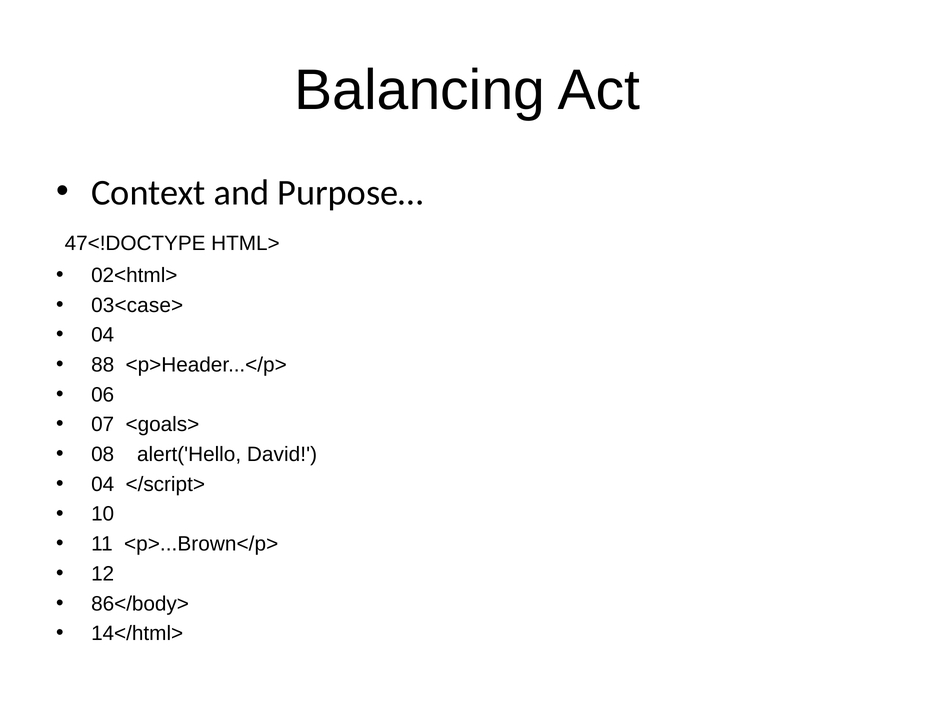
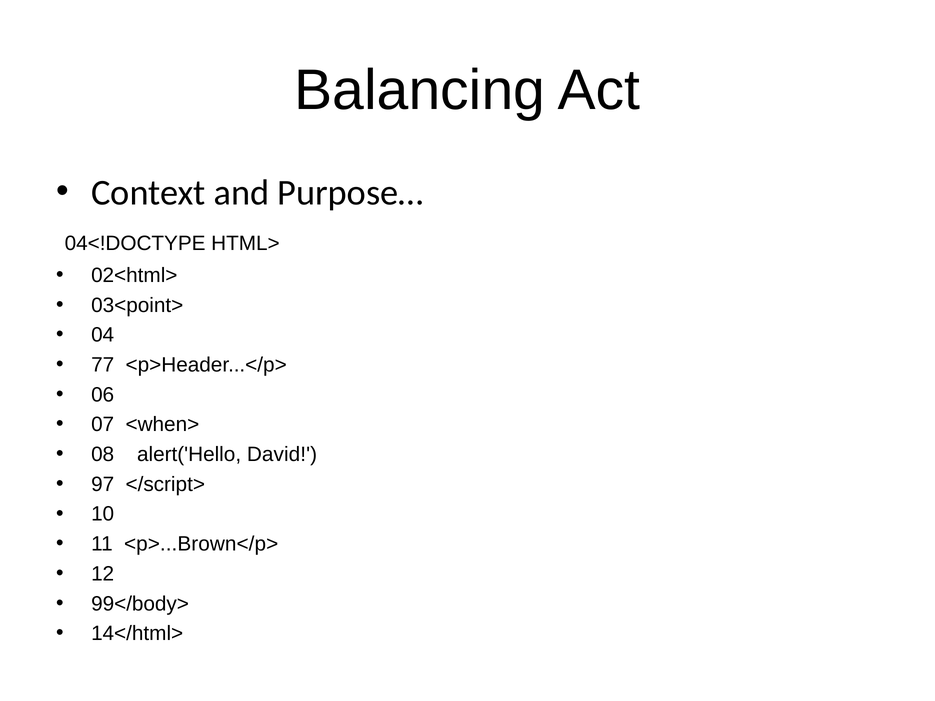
47<!DOCTYPE: 47<!DOCTYPE -> 04<!DOCTYPE (135, 244)
03<case>: 03<case> -> 03<point> (137, 305)
88: 88 -> 77 (103, 365)
<goals>: <goals> -> <when> (162, 425)
04: 04 -> 97 (103, 484)
86</body>: 86</body> -> 99</body> (140, 604)
